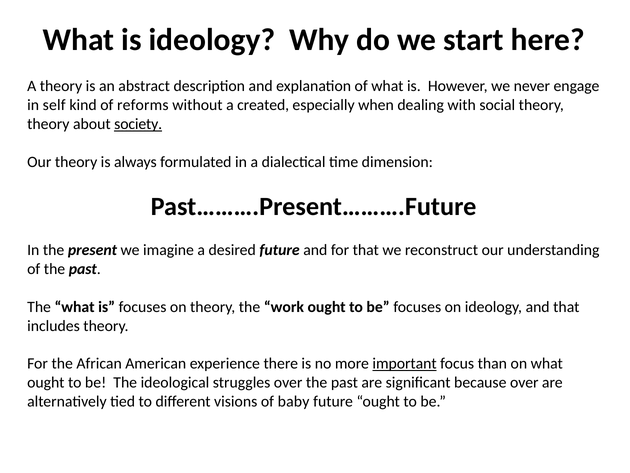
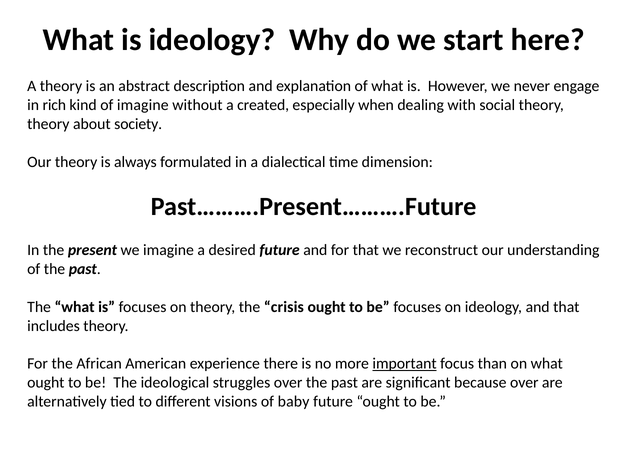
self: self -> rich (54, 105)
of reforms: reforms -> imagine (143, 105)
society underline: present -> none (138, 124)
work: work -> crisis (284, 307)
